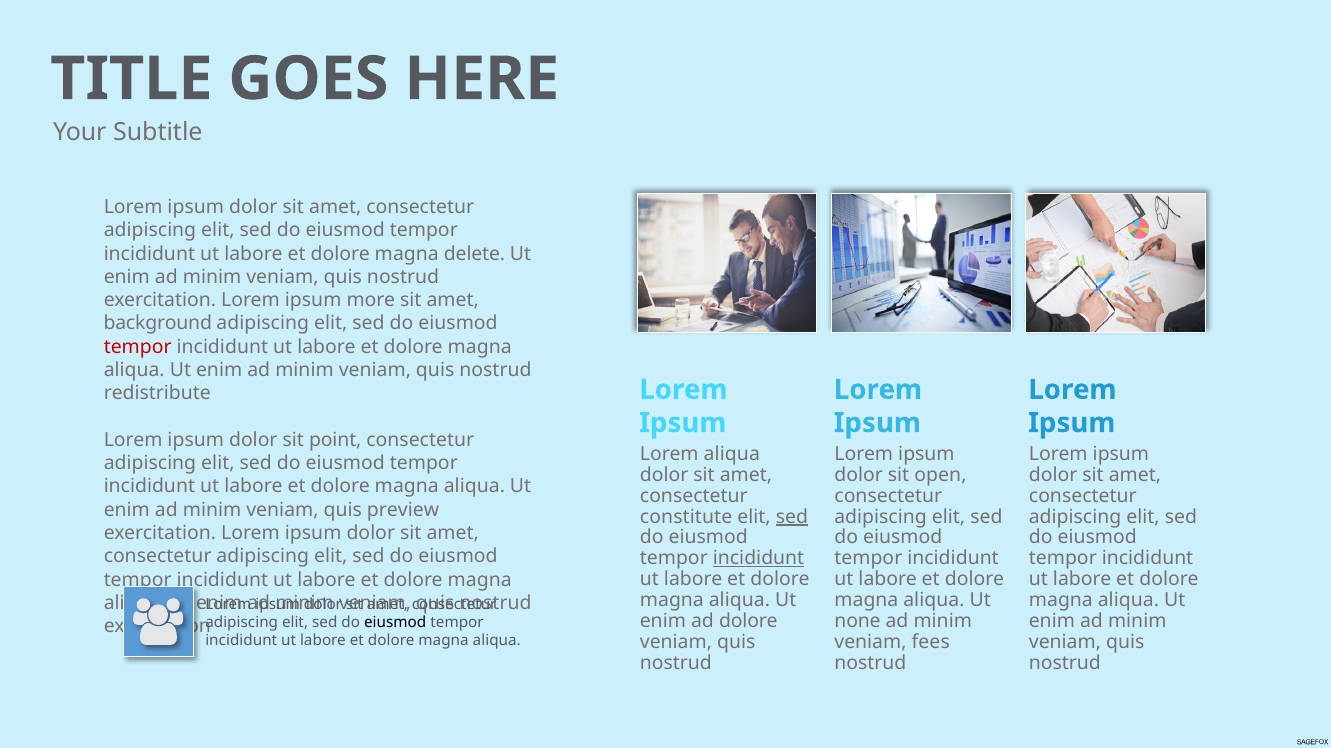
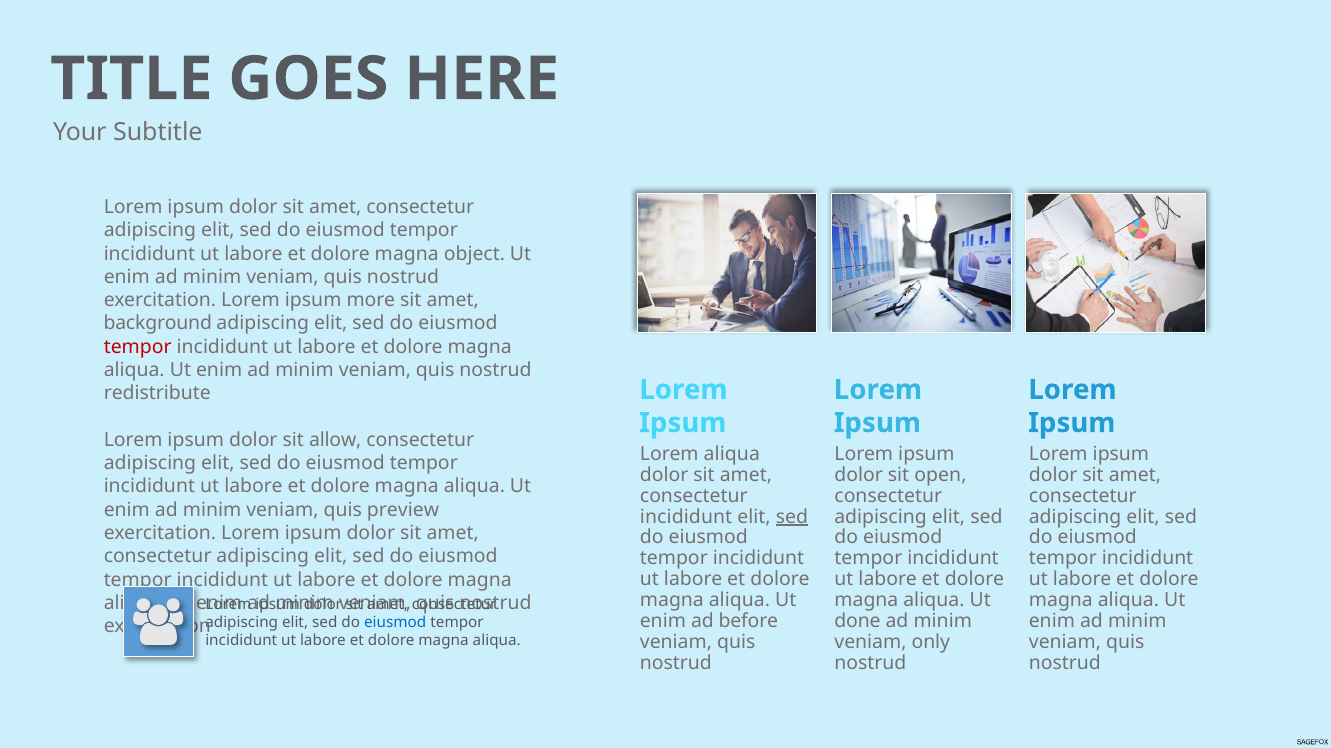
delete: delete -> object (474, 254)
point: point -> allow (335, 440)
constitute: constitute -> incididunt (686, 517)
incididunt underline: present -> none (759, 559)
ad dolore: dolore -> before (748, 622)
none: none -> done (858, 622)
eiusmod colour: black -> blue (395, 623)
fees: fees -> only (931, 643)
